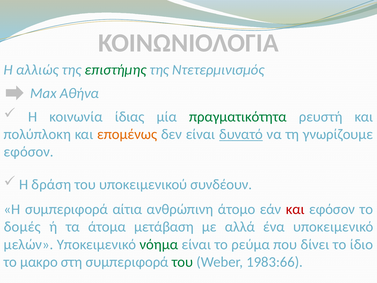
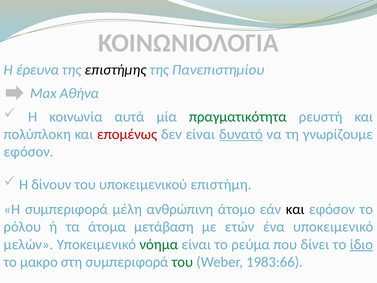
αλλιώς: αλλιώς -> έρευνα (37, 70)
επιστήμης colour: green -> black (115, 70)
Ντετερμινισμός: Ντετερμινισμός -> Πανεπιστημίου (218, 70)
ίδιας: ίδιας -> αυτά (130, 117)
επομένως colour: orange -> red (127, 134)
δράση: δράση -> δίνουν (51, 184)
συνδέουν: συνδέουν -> επιστήμη (221, 184)
αίτια: αίτια -> μέλη (127, 209)
και colour: red -> black (295, 209)
δομές: δομές -> ρόλου (22, 227)
αλλά: αλλά -> ετών (240, 227)
ίδιο underline: none -> present (361, 244)
